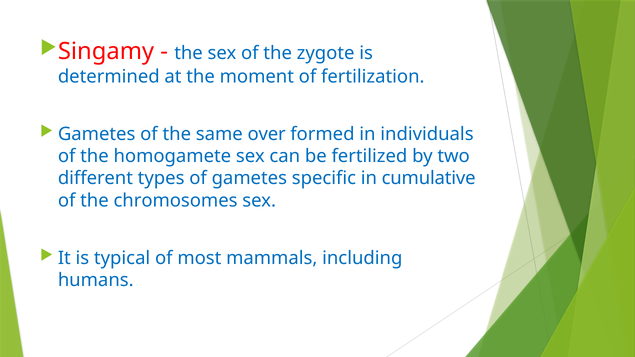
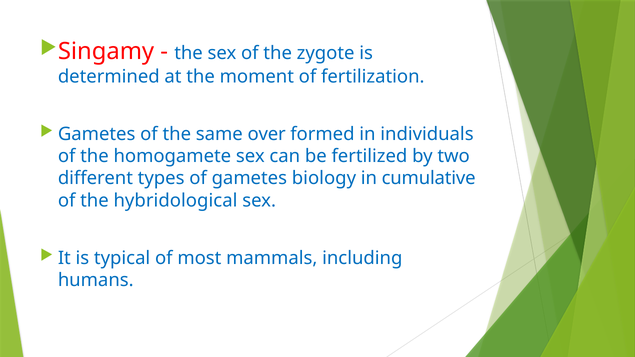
specific: specific -> biology (324, 178)
chromosomes: chromosomes -> hybridological (175, 201)
